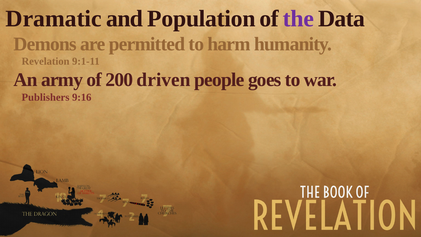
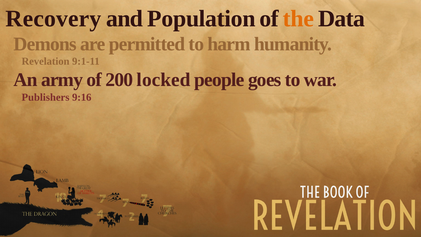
Dramatic: Dramatic -> Recovery (54, 19)
the colour: purple -> orange (299, 19)
driven: driven -> locked (164, 80)
